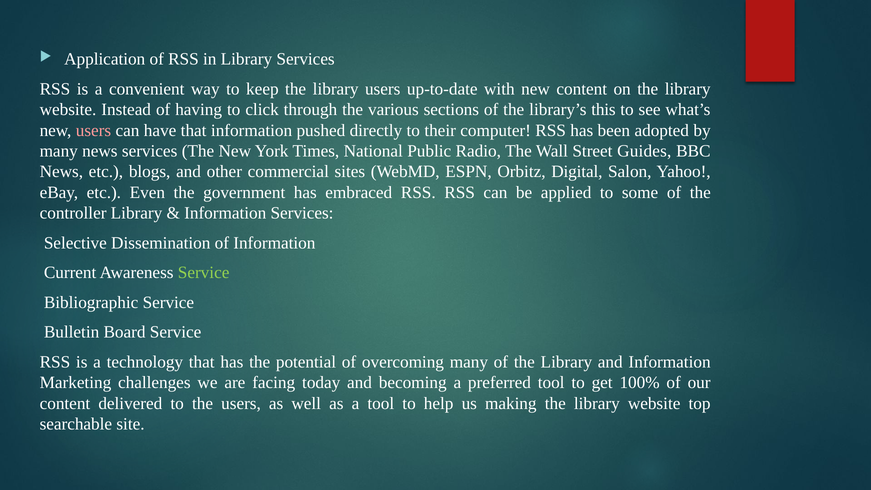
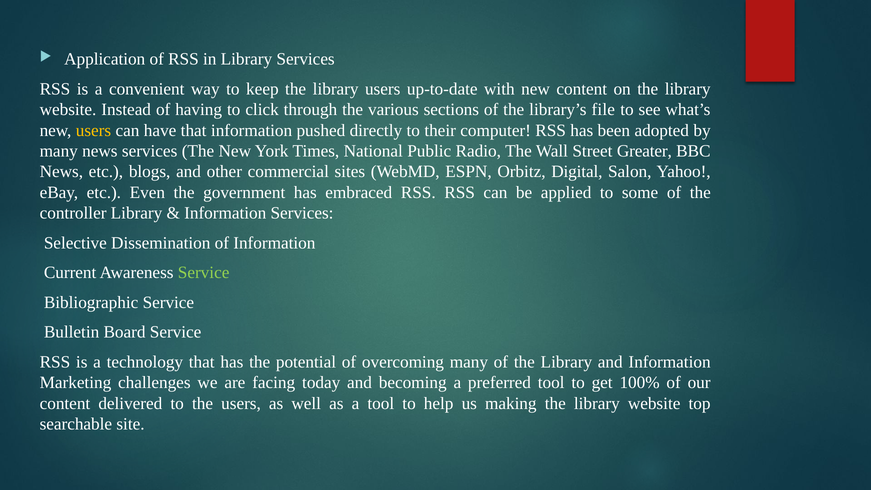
this: this -> file (603, 110)
users colour: pink -> yellow (93, 130)
Guides: Guides -> Greater (644, 151)
